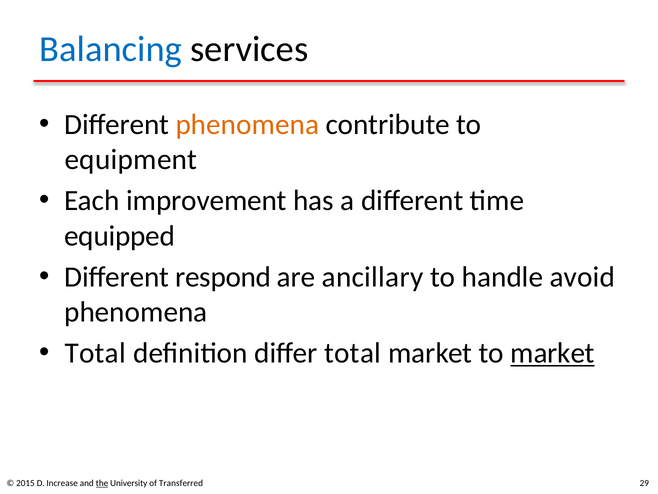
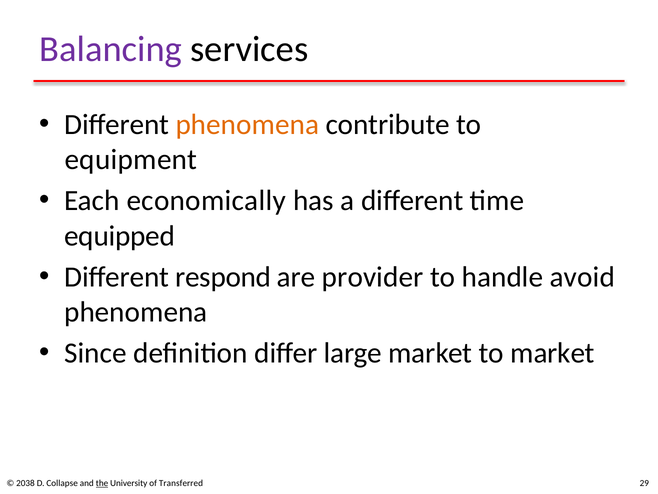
Balancing colour: blue -> purple (111, 49)
improvement: improvement -> economically (206, 201)
ancillary: ancillary -> provider (373, 277)
Total: Total -> Since (95, 353)
differ total: total -> large (353, 353)
market underline: present -> none (553, 353)
2015: 2015 -> 2038 (25, 483)
Increase: Increase -> Collapse (62, 483)
